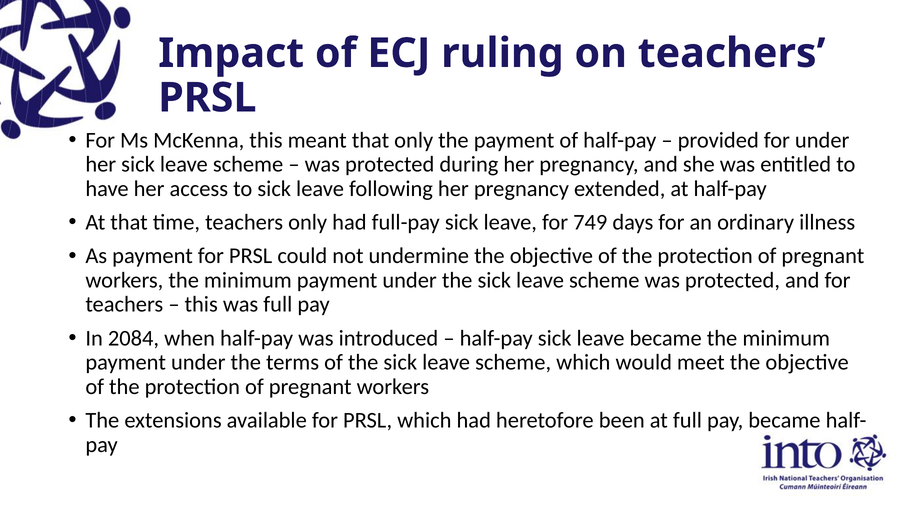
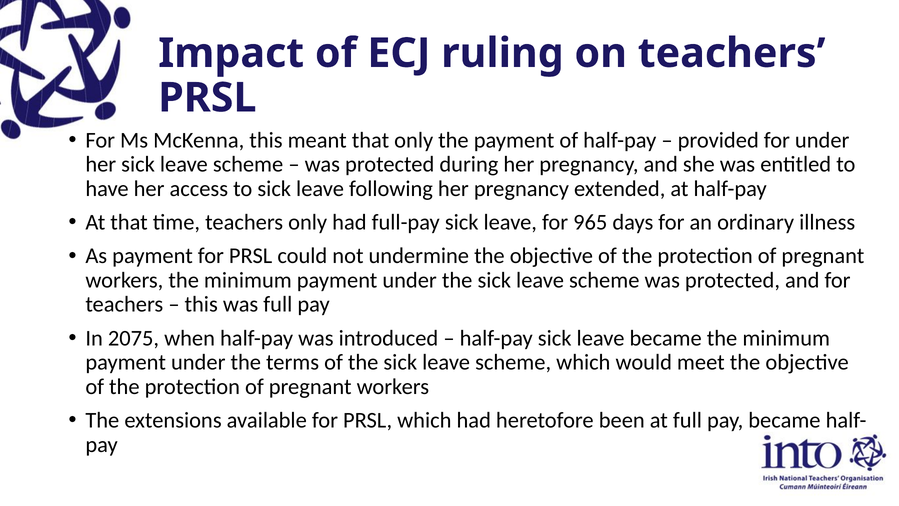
749: 749 -> 965 (590, 222)
2084: 2084 -> 2075 (133, 338)
